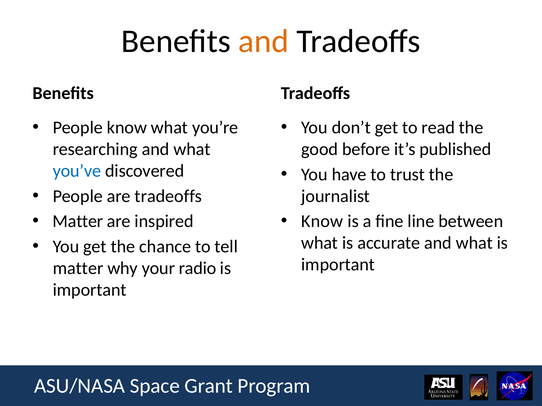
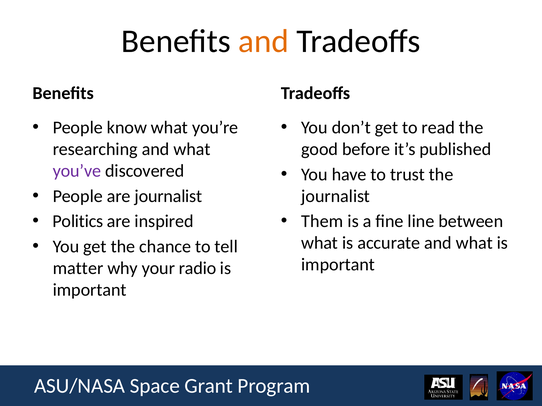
you’ve colour: blue -> purple (77, 171)
are tradeoffs: tradeoffs -> journalist (168, 196)
Matter: Matter -> Politics (78, 222)
Know: Know -> Them (322, 222)
